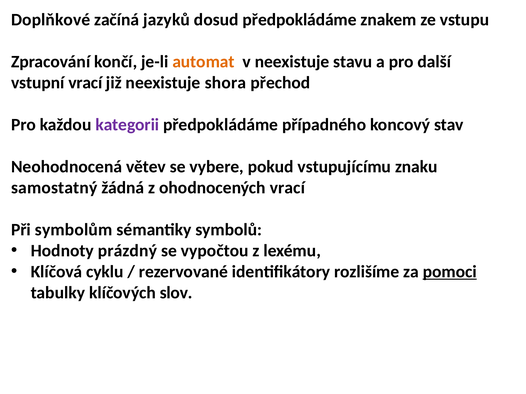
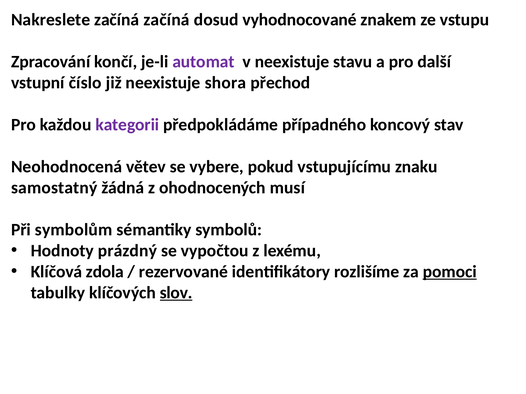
Doplňkové: Doplňkové -> Nakreslete (51, 20)
začíná jazyků: jazyků -> začíná (167, 20)
dosud předpokládáme: předpokládáme -> vyhodnocované (300, 20)
automat colour: orange -> purple (203, 62)
vstupní vrací: vrací -> číslo (85, 83)
ohodnocených vrací: vrací -> musí (287, 188)
cyklu: cyklu -> zdola (105, 272)
slov underline: none -> present (176, 293)
